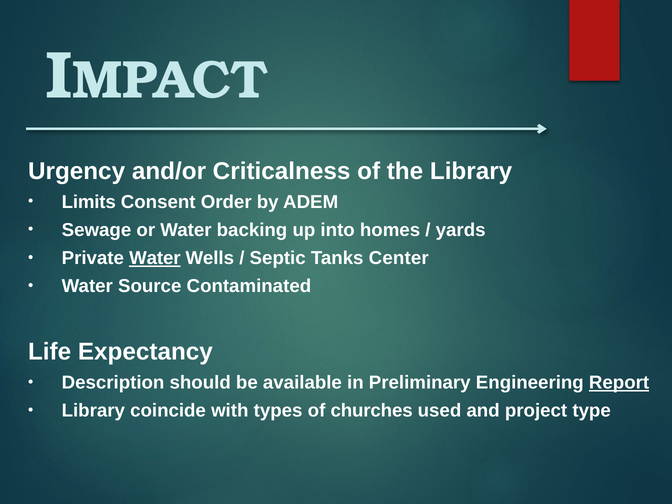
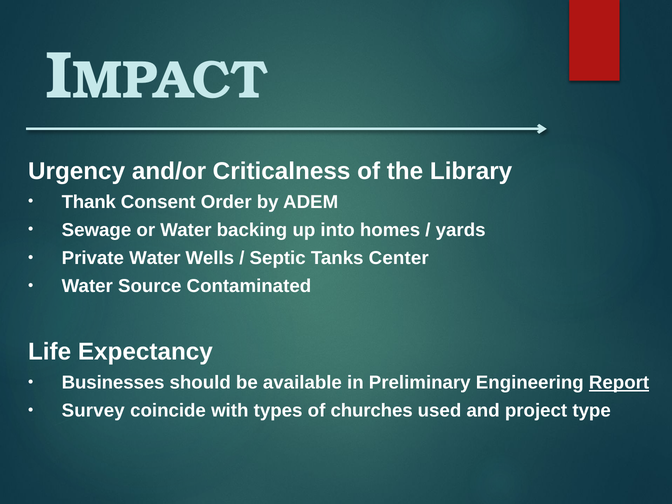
Limits: Limits -> Thank (89, 202)
Water underline: present -> none (155, 258)
Description: Description -> Businesses (113, 383)
Library: Library -> Survey (93, 411)
